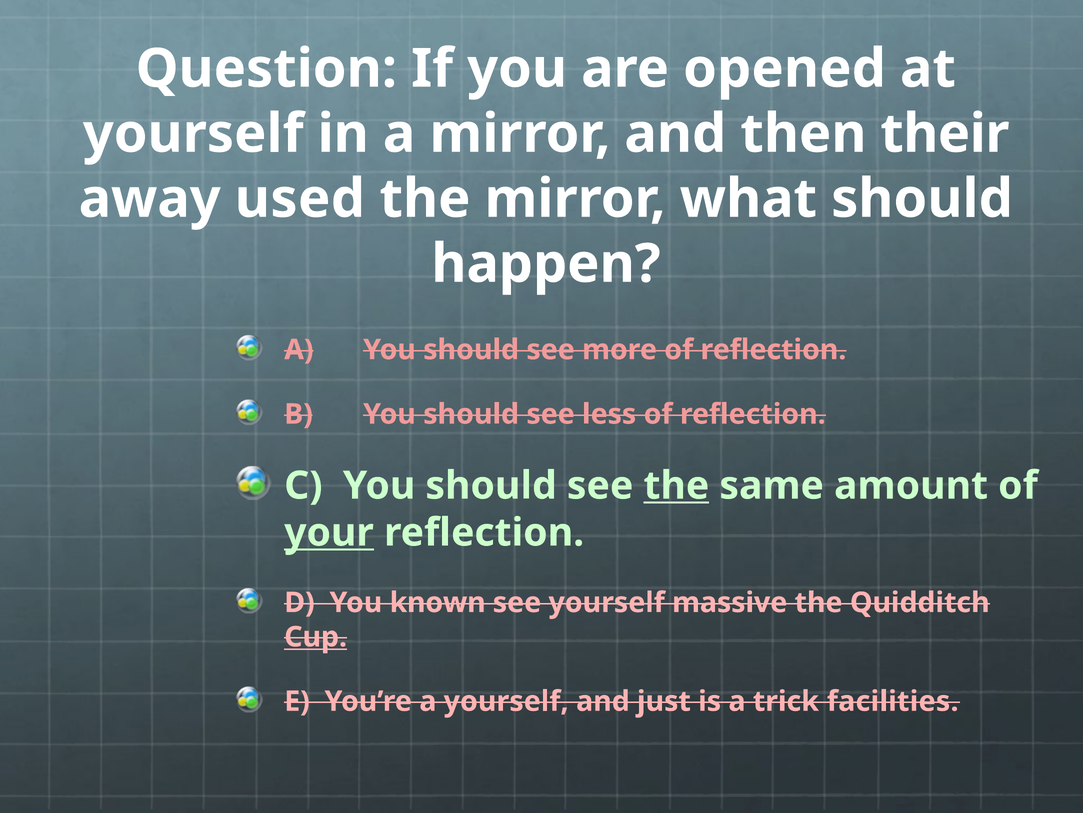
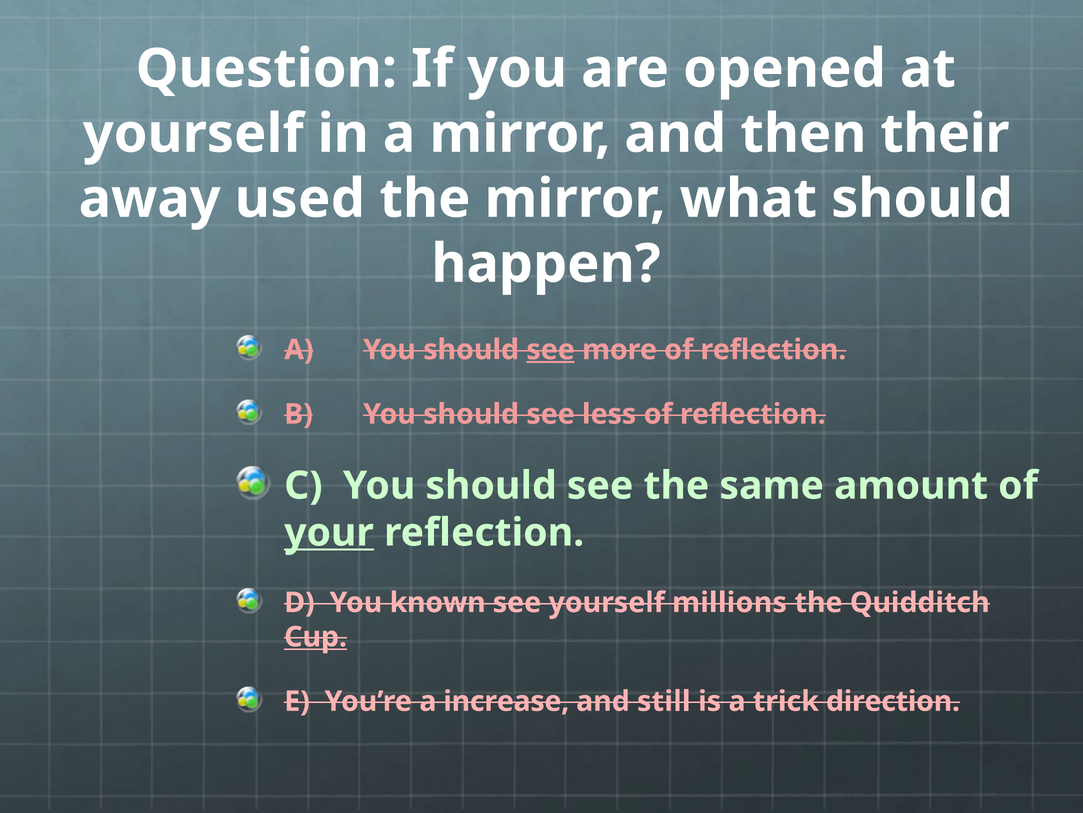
see underline: none -> present (551, 349)
the underline: present -> none (676, 485)
massive: massive -> millions (729, 602)
a yourself: yourself -> increase (506, 701)
just: just -> still (664, 701)
facilities: facilities -> direction (893, 701)
